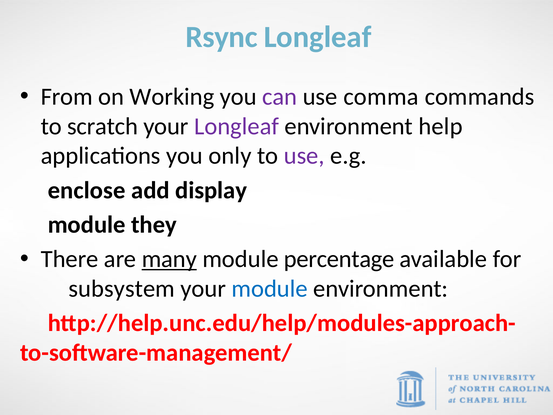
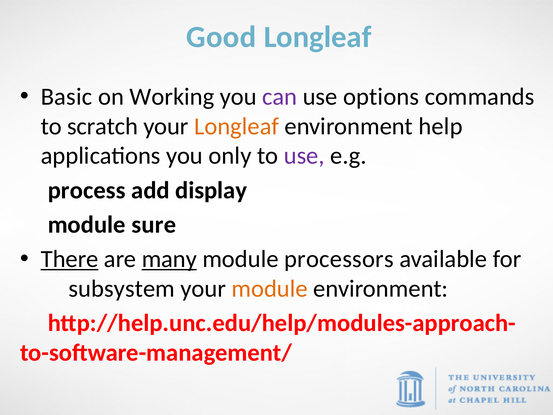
Rsync: Rsync -> Good (221, 37)
From: From -> Basic (67, 97)
comma: comma -> options (381, 97)
Longleaf colour: purple -> orange (237, 126)
enclose: enclose -> process (87, 190)
they: they -> sure (154, 225)
There underline: none -> present (70, 259)
percentage: percentage -> processors (339, 259)
module colour: blue -> orange (270, 289)
